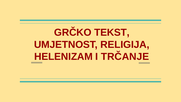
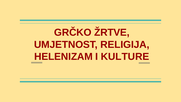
TEKST: TEKST -> ŽRTVE (112, 32)
TRČANJE: TRČANJE -> KULTURE (125, 57)
